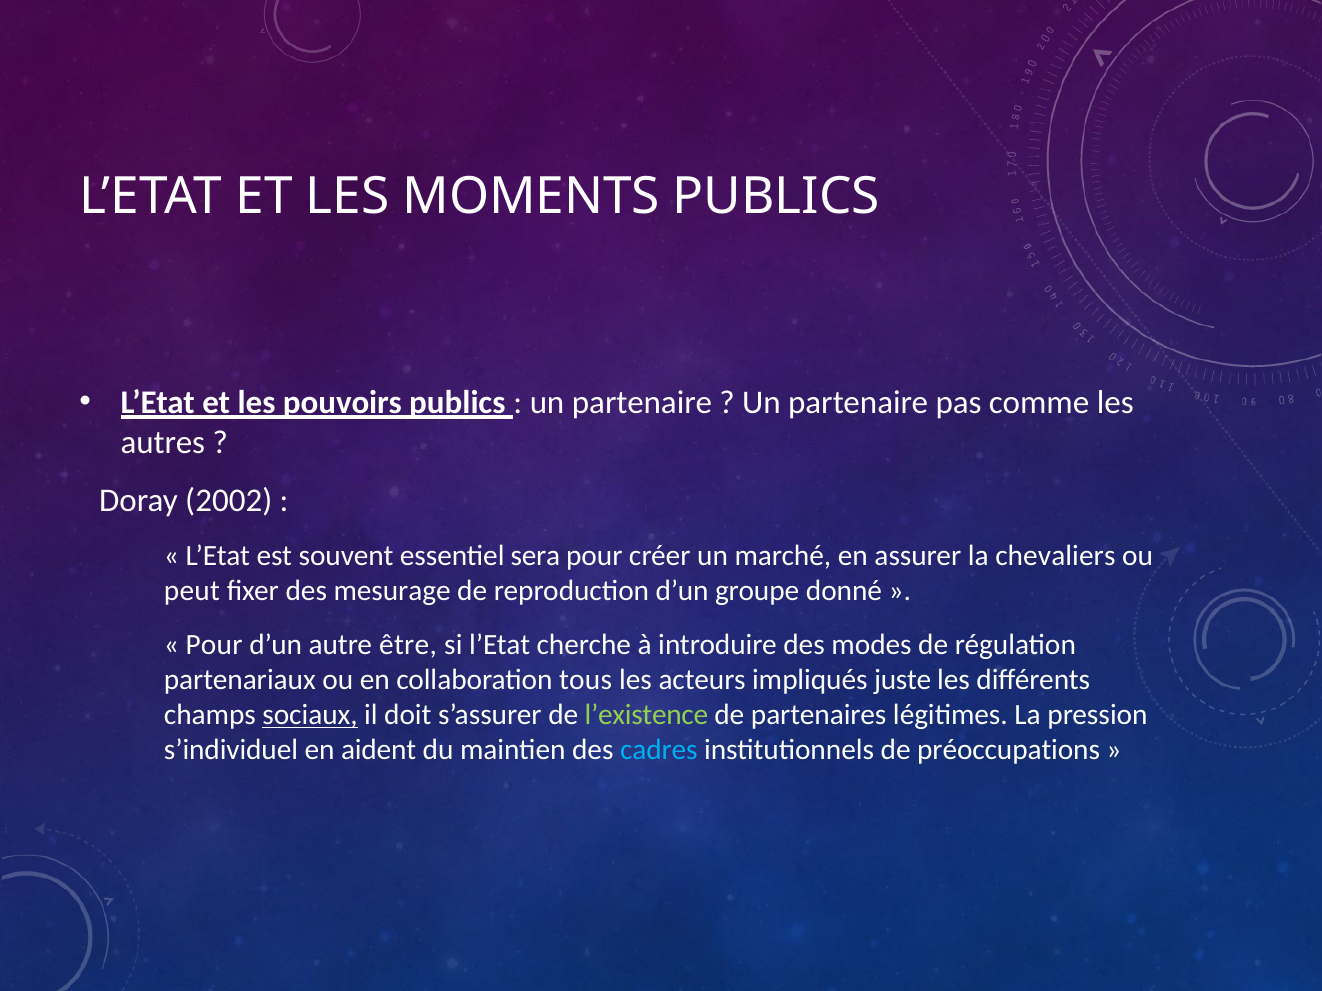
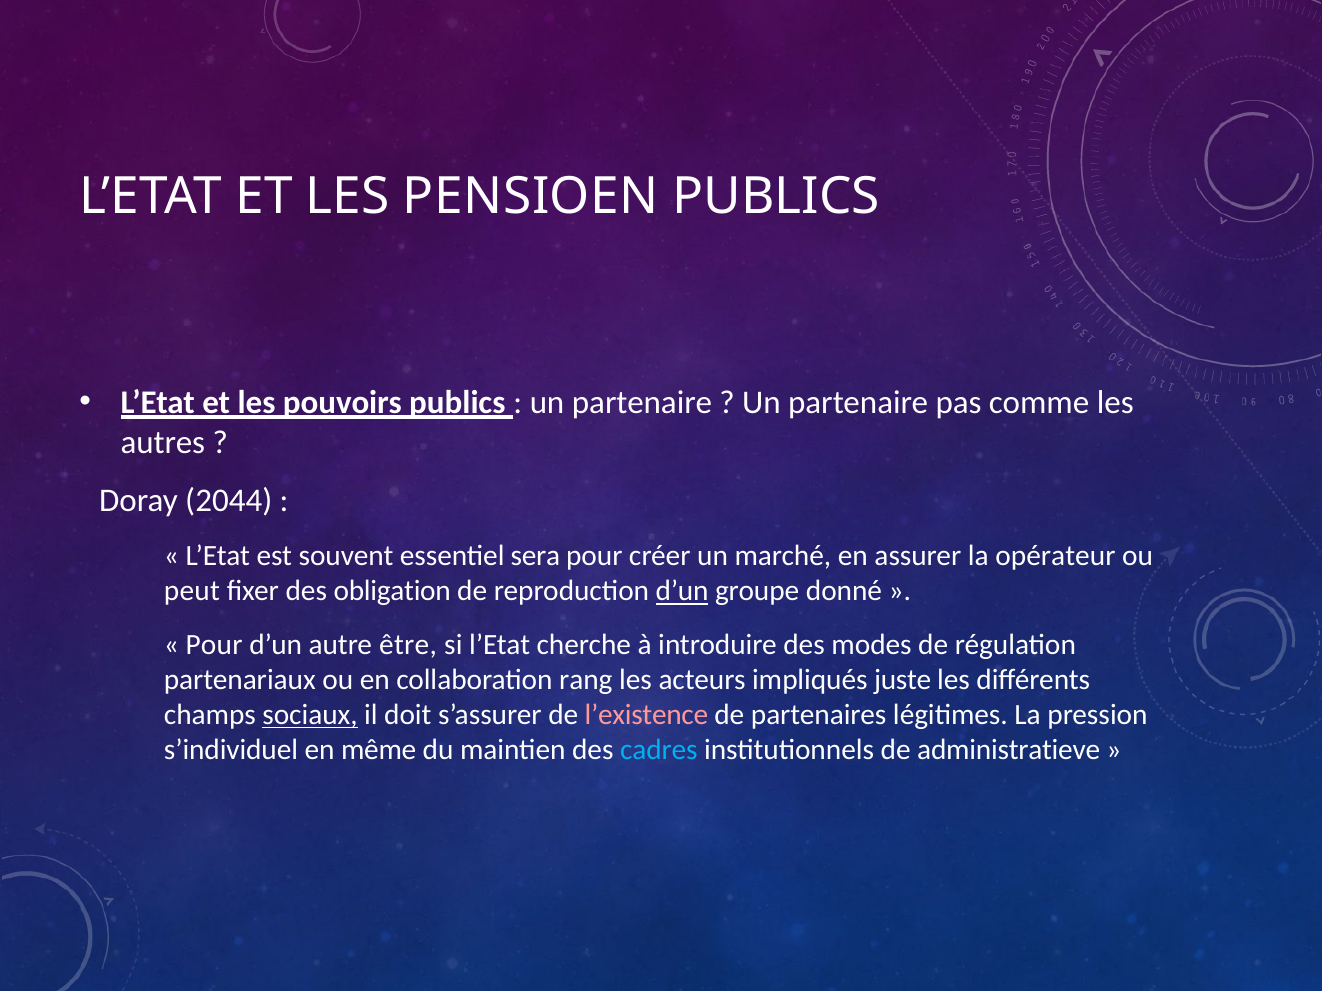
MOMENTS: MOMENTS -> PENSIOEN (531, 197)
2002: 2002 -> 2044 (229, 501)
chevaliers: chevaliers -> opérateur (1055, 556)
mesurage: mesurage -> obligation (392, 591)
d’un underline: none -> present (682, 591)
tous: tous -> rang (586, 680)
l’existence colour: light green -> pink (646, 715)
aident: aident -> même (379, 750)
préoccupations: préoccupations -> administratieve (1009, 750)
